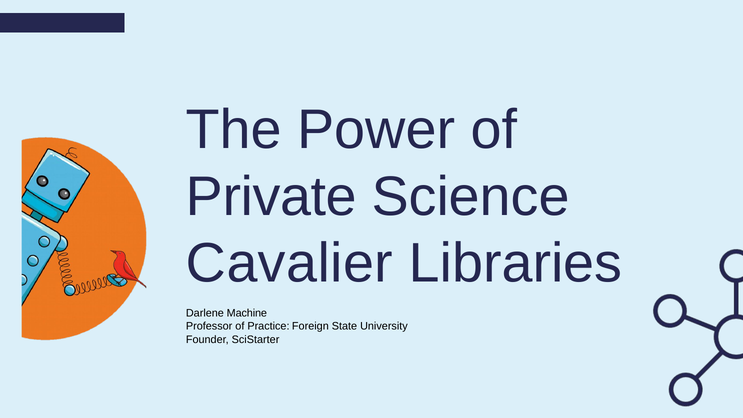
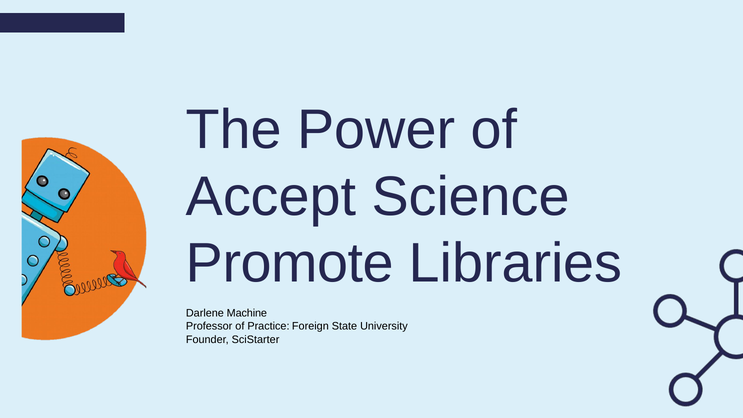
Private: Private -> Accept (271, 197)
Cavalier: Cavalier -> Promote (290, 264)
